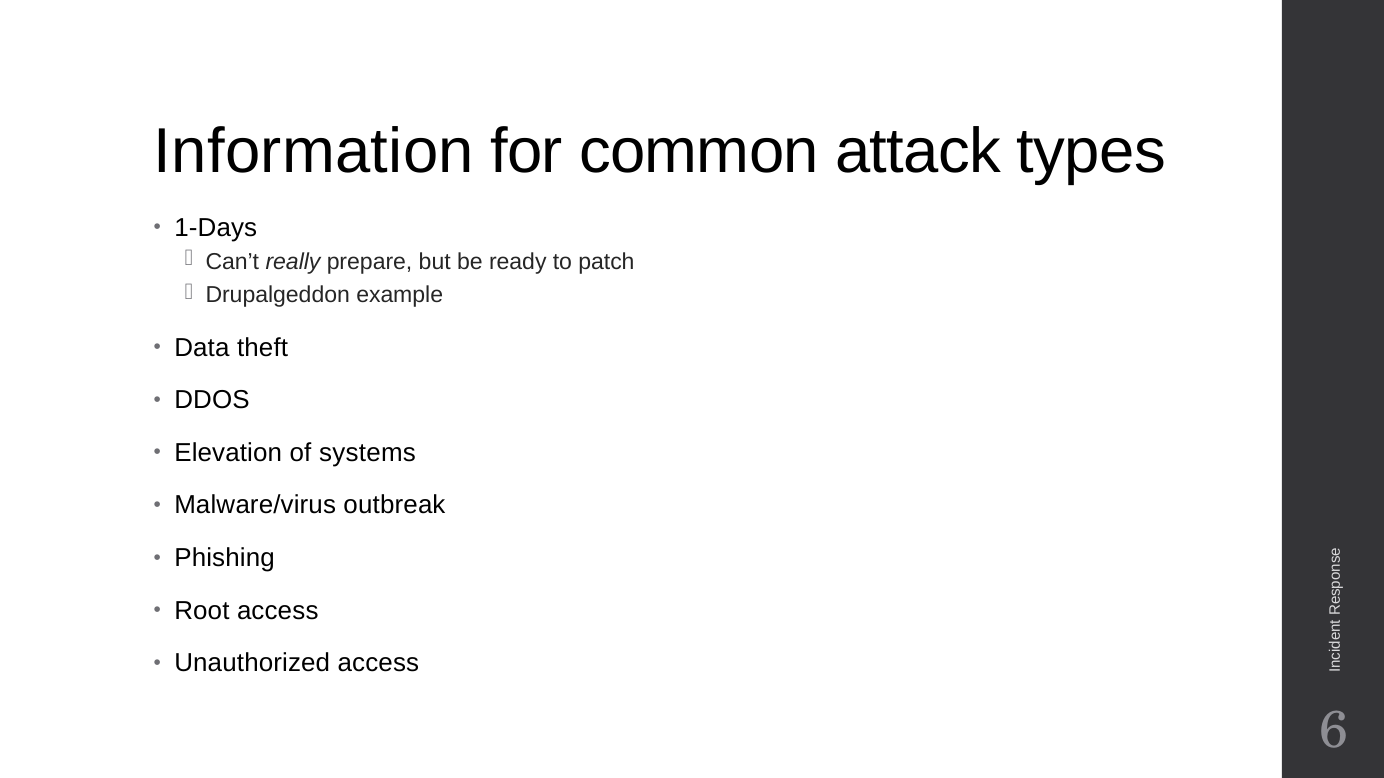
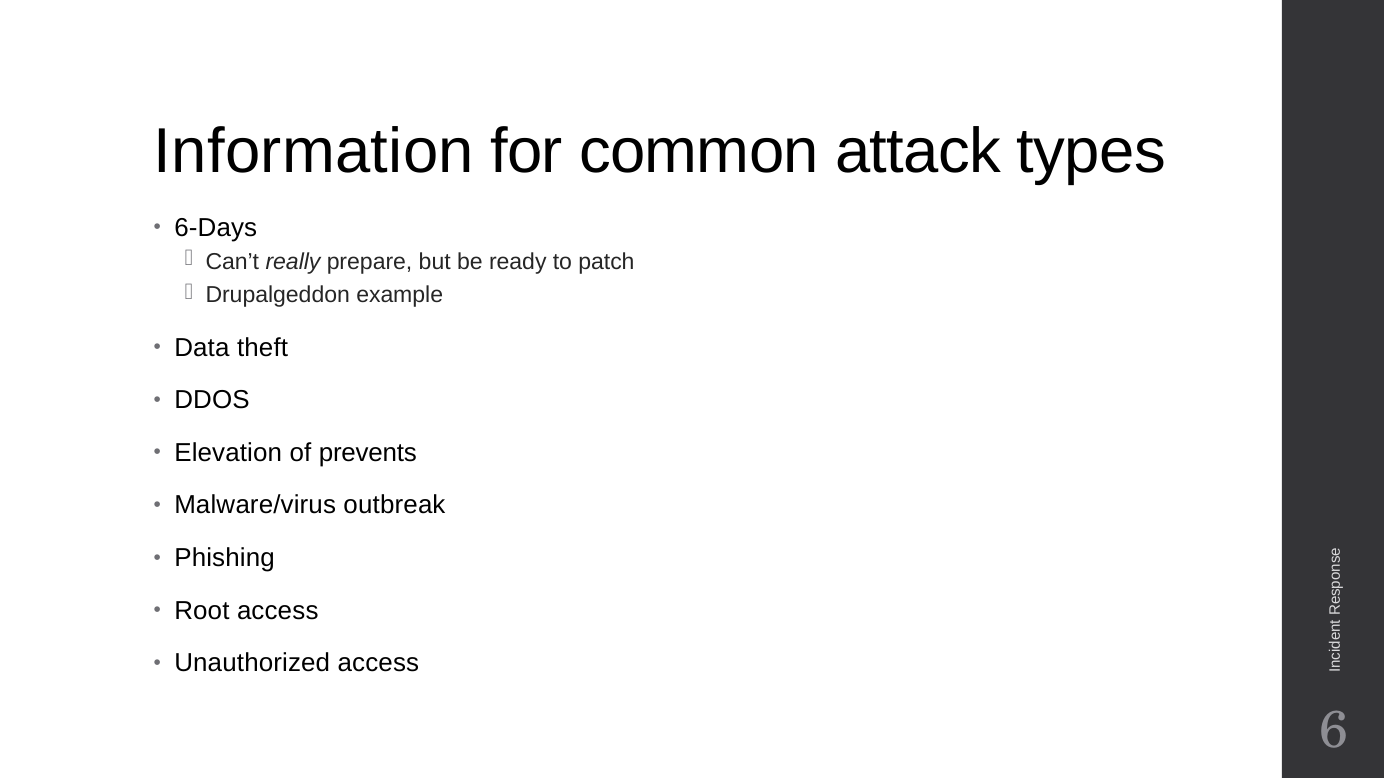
1-Days: 1-Days -> 6-Days (216, 228)
systems: systems -> prevents (368, 453)
